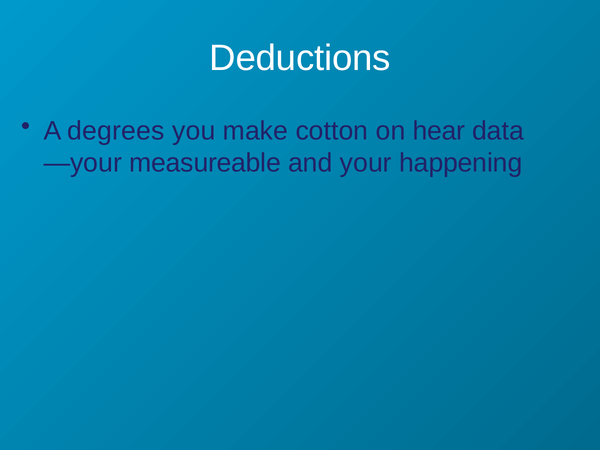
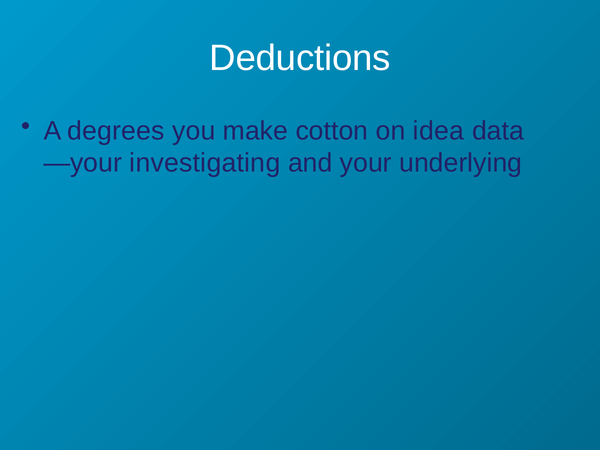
hear: hear -> idea (439, 131)
measureable: measureable -> investigating (205, 163)
happening: happening -> underlying (461, 163)
